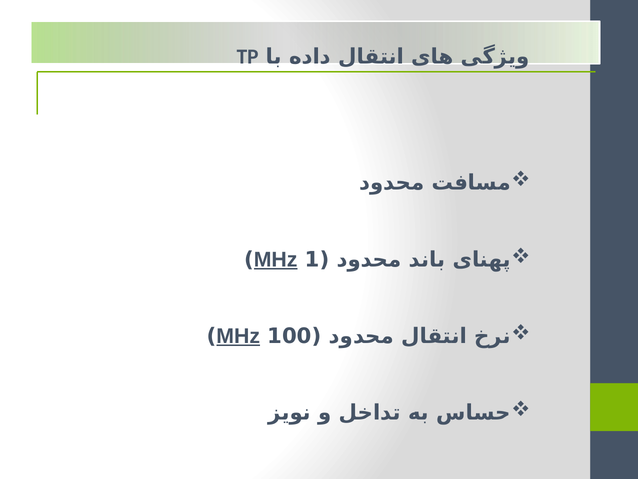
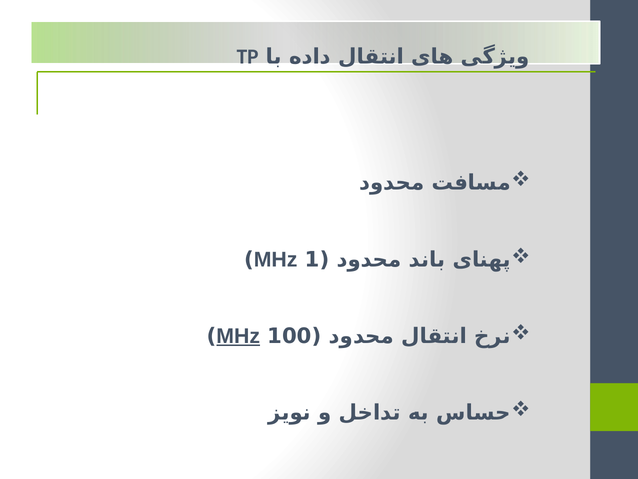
MHz underline: present -> none (276, 259)
